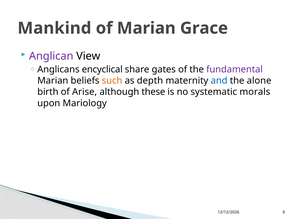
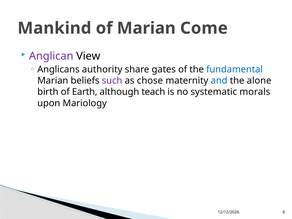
Grace: Grace -> Come (204, 28)
encyclical: encyclical -> authority (102, 69)
fundamental colour: purple -> blue (235, 69)
such colour: orange -> purple (112, 81)
depth: depth -> chose (150, 81)
Arise: Arise -> Earth (85, 92)
these: these -> teach (153, 92)
